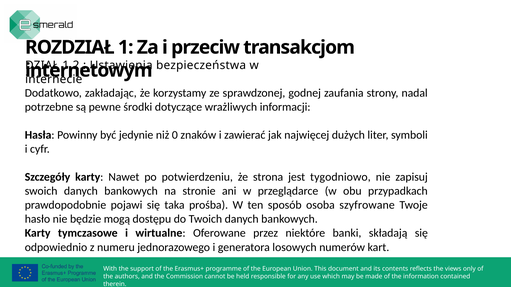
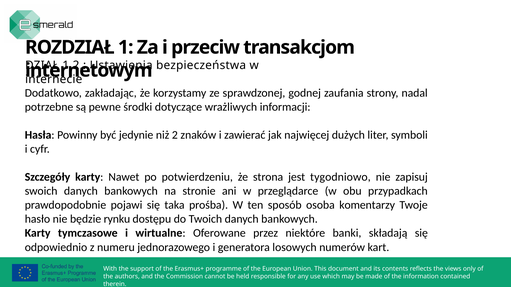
0: 0 -> 2 (175, 135)
szyfrowane: szyfrowane -> komentarzy (367, 205)
mogą: mogą -> rynku (117, 219)
